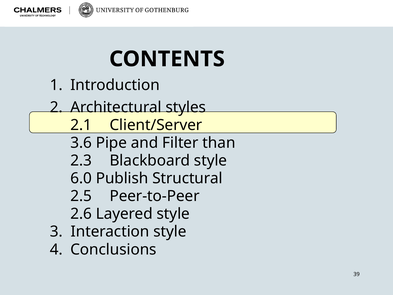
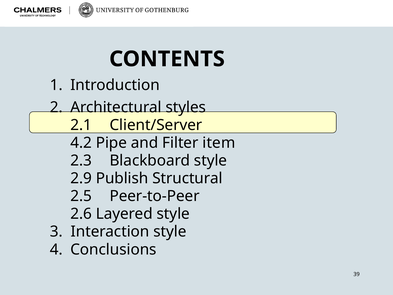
3.6: 3.6 -> 4.2 (81, 143)
than: than -> item (219, 143)
6.0: 6.0 -> 2.9 (81, 178)
